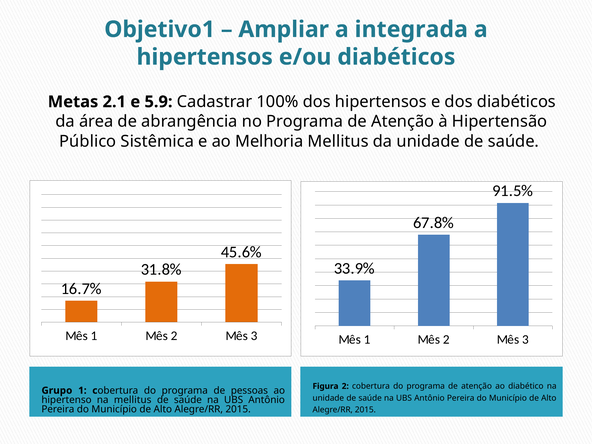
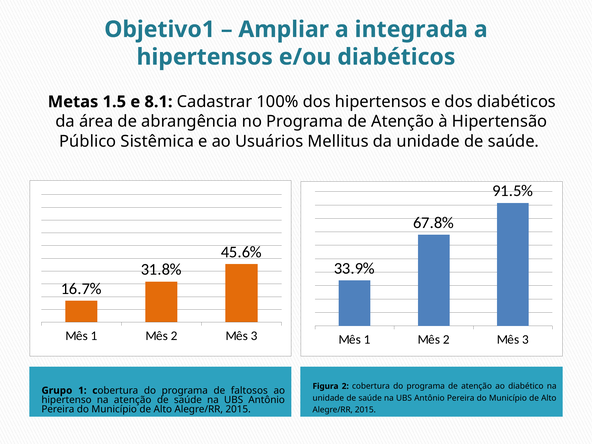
2.1: 2.1 -> 1.5 (114, 102)
5.9: 5.9 -> 8.1 (158, 102)
Melhoria: Melhoria -> Usuários (269, 141)
pessoas: pessoas -> faltosos (249, 390)
na mellitus: mellitus -> atenção (133, 400)
